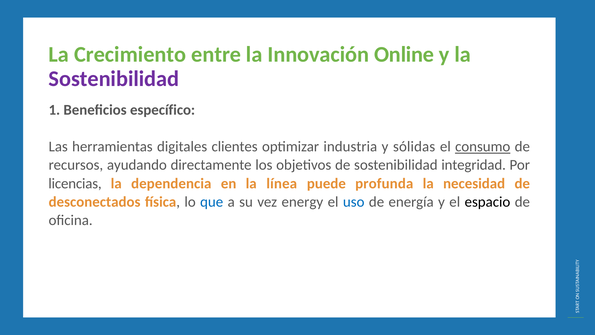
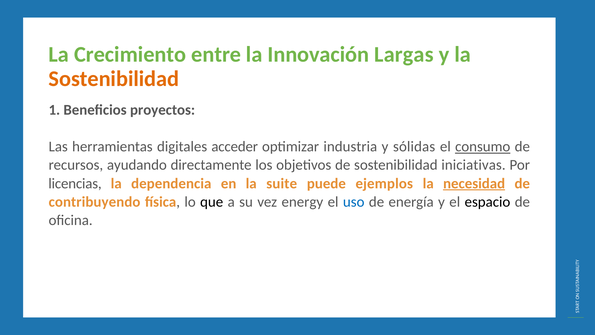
Online: Online -> Largas (404, 54)
Sostenibilidad colour: purple -> orange (114, 79)
específico: específico -> proyectos (163, 110)
clientes: clientes -> acceder (235, 147)
integridad: integridad -> iniciativas (474, 165)
línea: línea -> suite (282, 183)
profunda: profunda -> ejemplos (384, 183)
necesidad underline: none -> present (474, 183)
desconectados: desconectados -> contribuyendo (95, 202)
que colour: blue -> black (212, 202)
